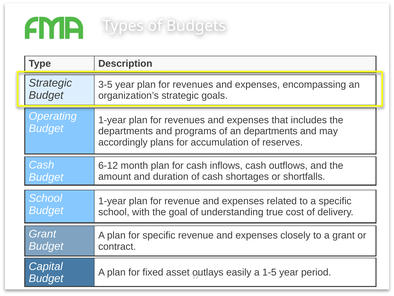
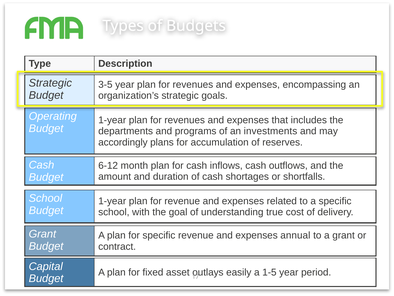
an departments: departments -> investments (270, 131)
closely: closely -> annual (295, 235)
